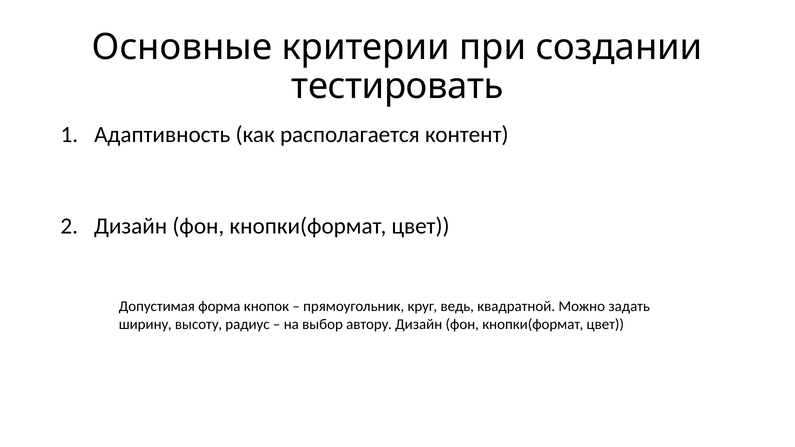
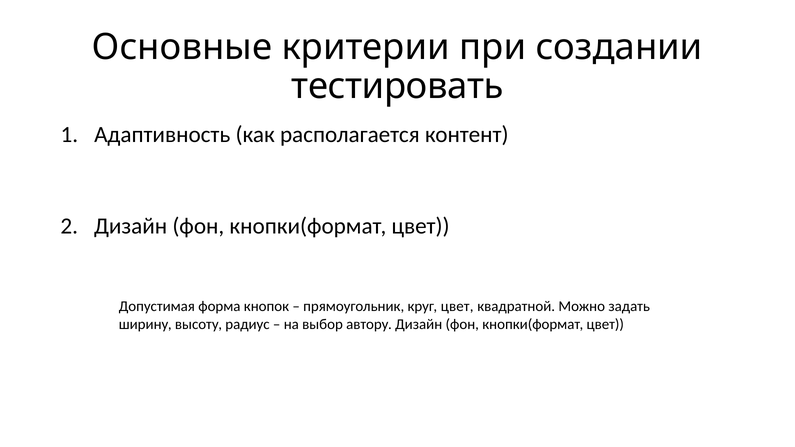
круг ведь: ведь -> цвет (457, 306)
